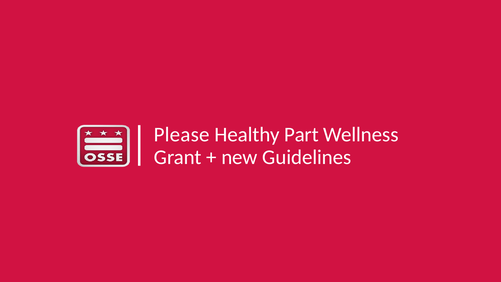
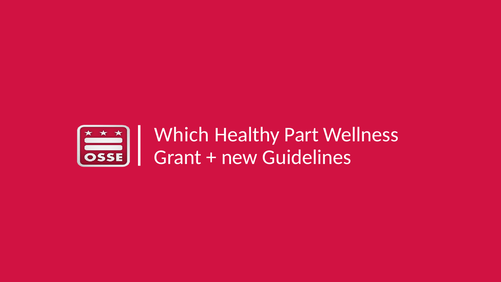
Please: Please -> Which (182, 135)
